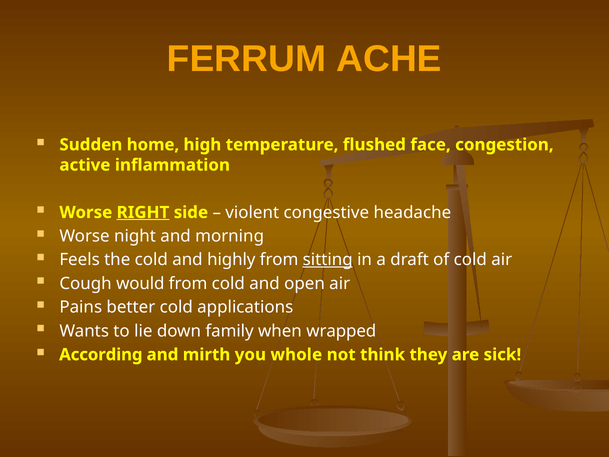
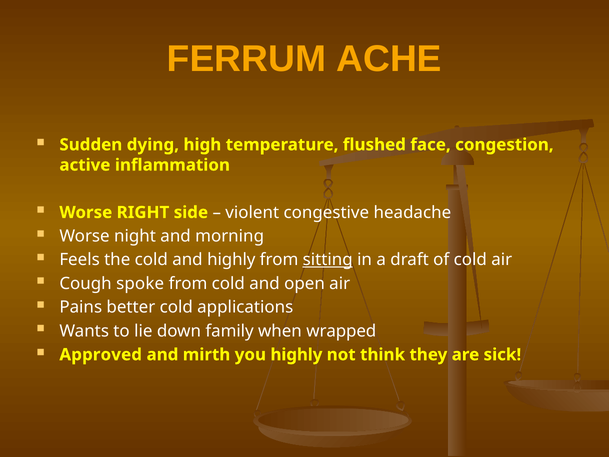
home: home -> dying (153, 145)
RIGHT underline: present -> none (143, 212)
would: would -> spoke (140, 283)
According: According -> Approved (101, 354)
you whole: whole -> highly (296, 354)
